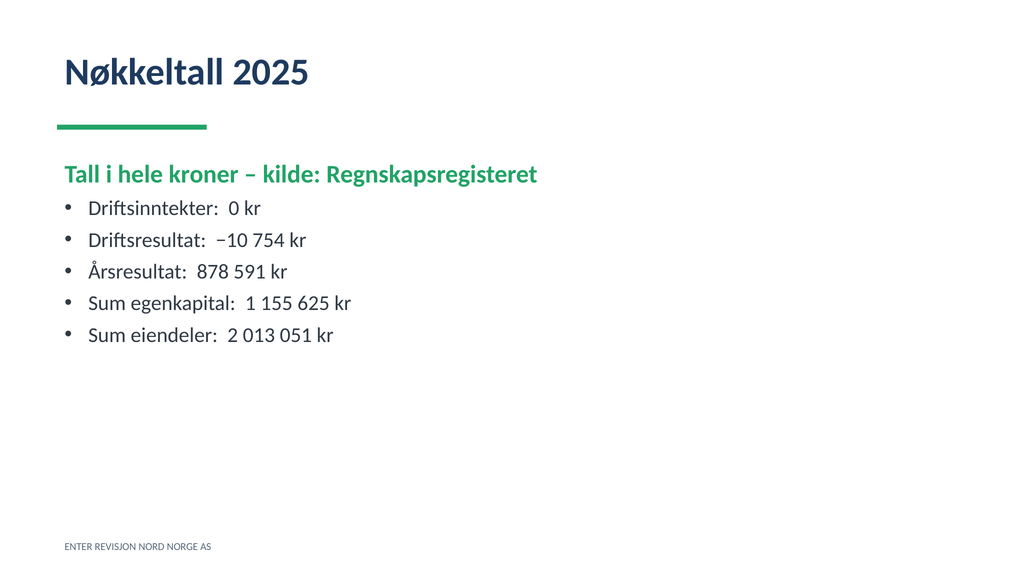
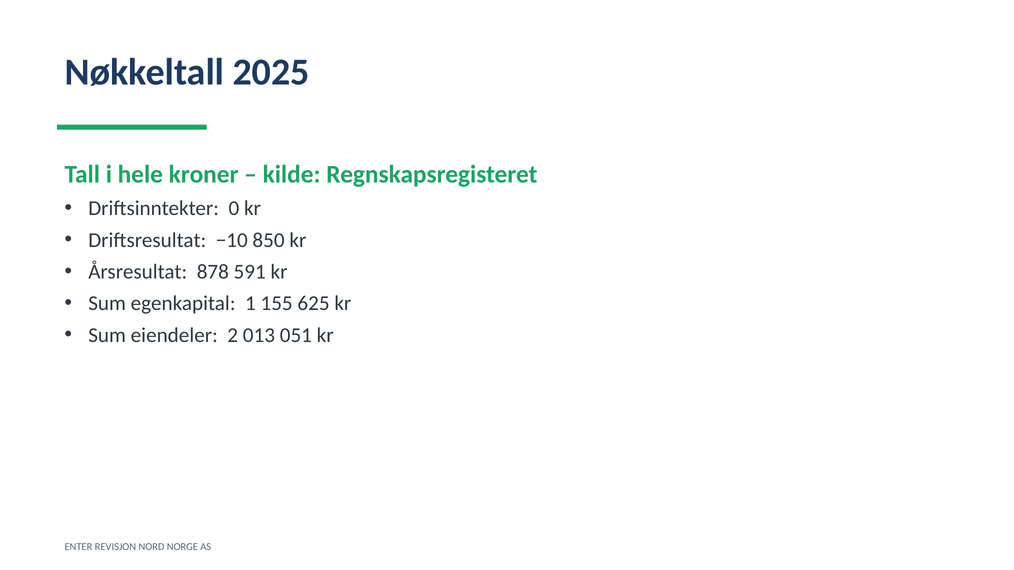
754: 754 -> 850 (269, 240)
